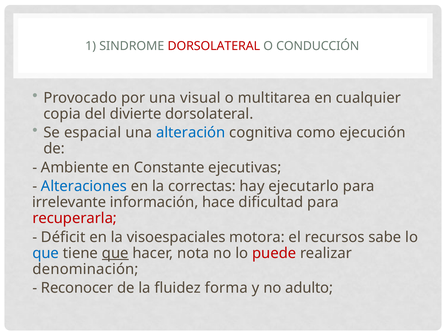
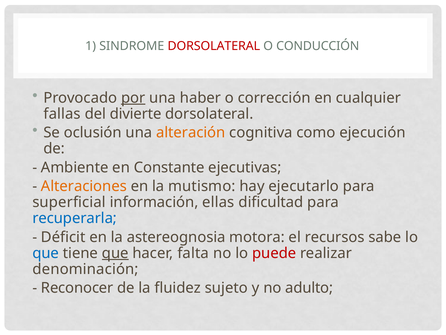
por underline: none -> present (133, 98)
visual: visual -> haber (200, 98)
multitarea: multitarea -> corrección (274, 98)
copia: copia -> fallas (62, 114)
espacial: espacial -> oclusión (93, 132)
alteración colour: blue -> orange (191, 132)
Alteraciones colour: blue -> orange (84, 186)
correctas: correctas -> mutismo (202, 186)
irrelevante: irrelevante -> superficial (69, 202)
hace: hace -> ellas (218, 202)
recuperarla colour: red -> blue (75, 218)
visoespaciales: visoespaciales -> astereognosia (176, 237)
nota: nota -> falta (193, 253)
forma: forma -> sujeto (226, 288)
